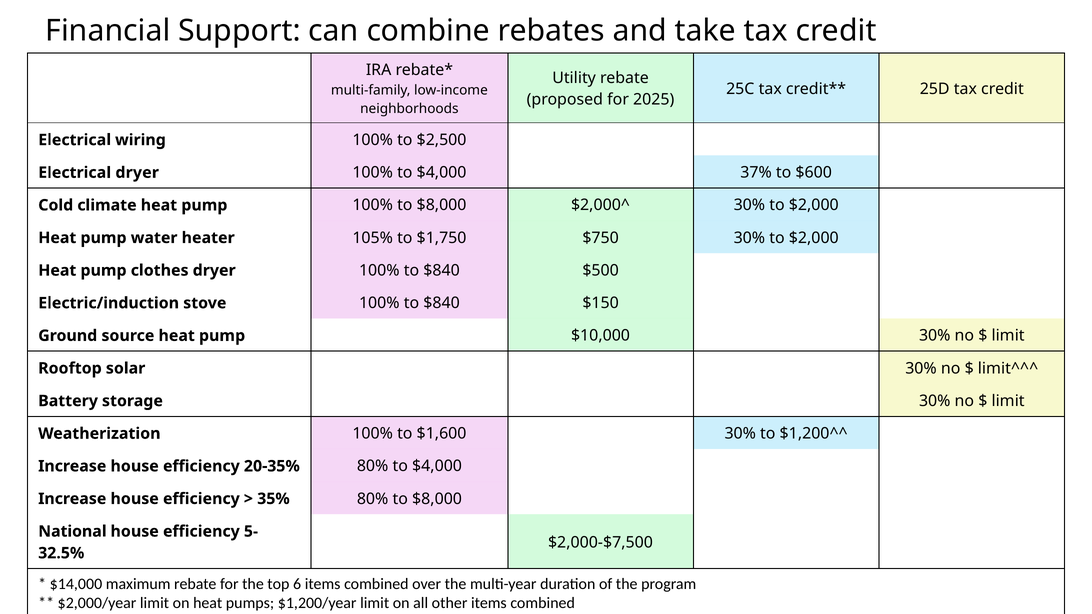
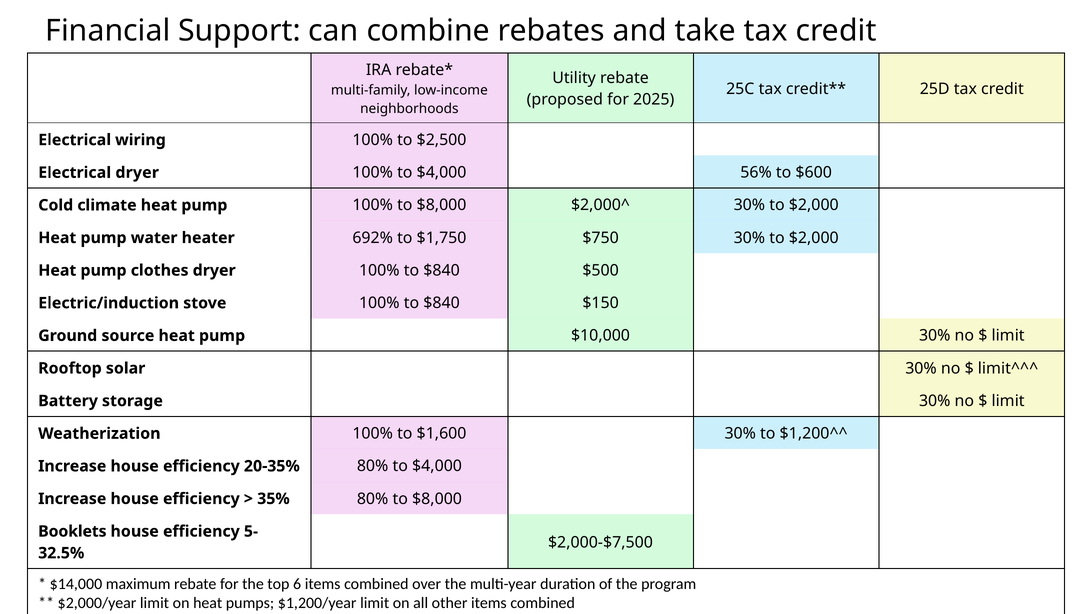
37%: 37% -> 56% (756, 173)
105%: 105% -> 692% (373, 238)
National: National -> Booklets (72, 532)
